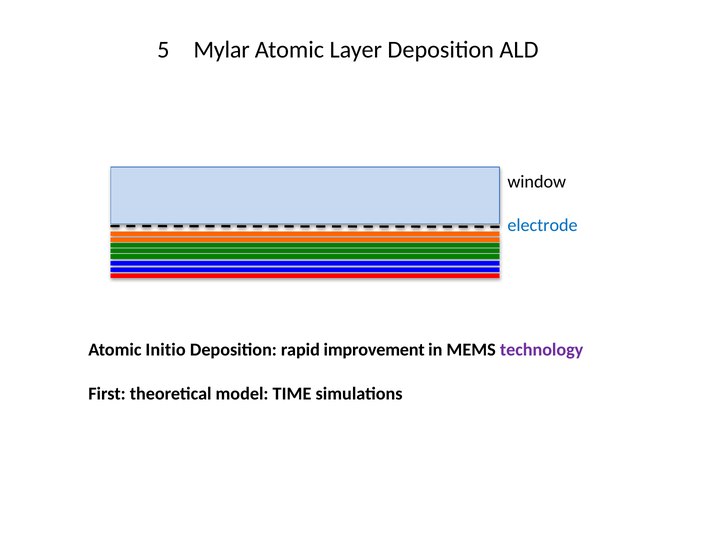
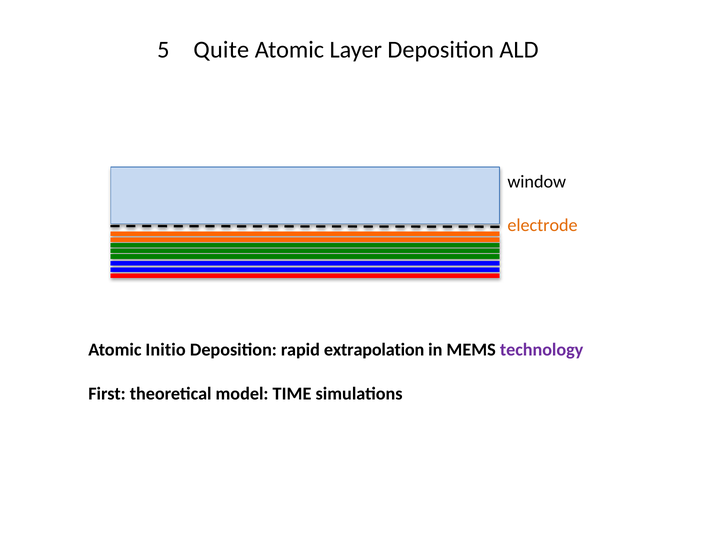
Mylar: Mylar -> Quite (221, 50)
electrode colour: blue -> orange (543, 225)
improvement: improvement -> extrapolation (374, 350)
